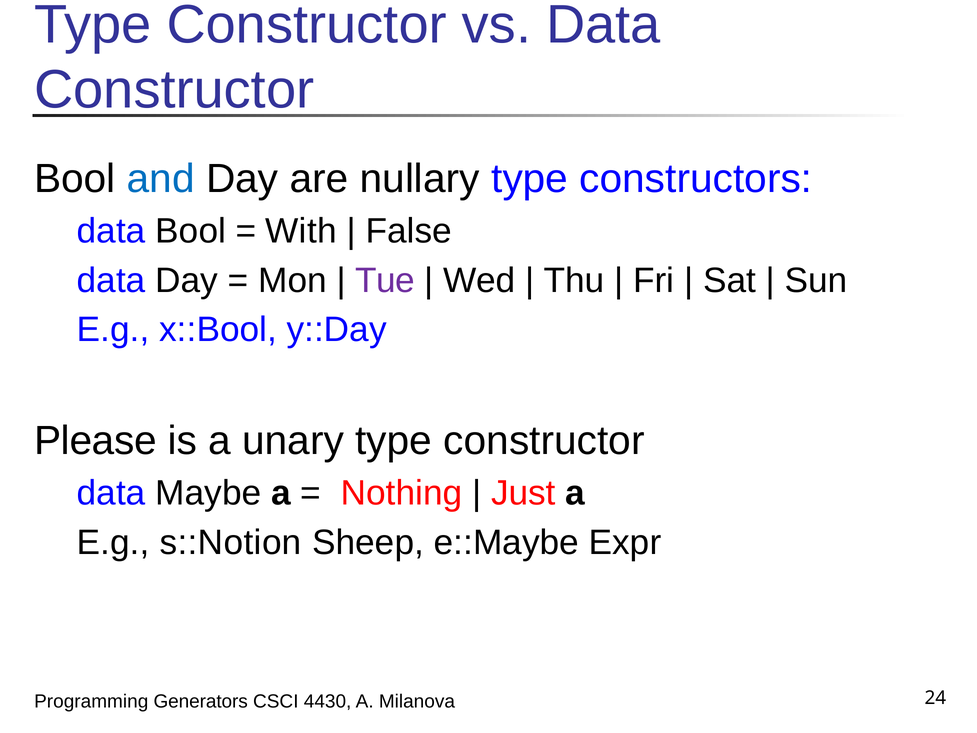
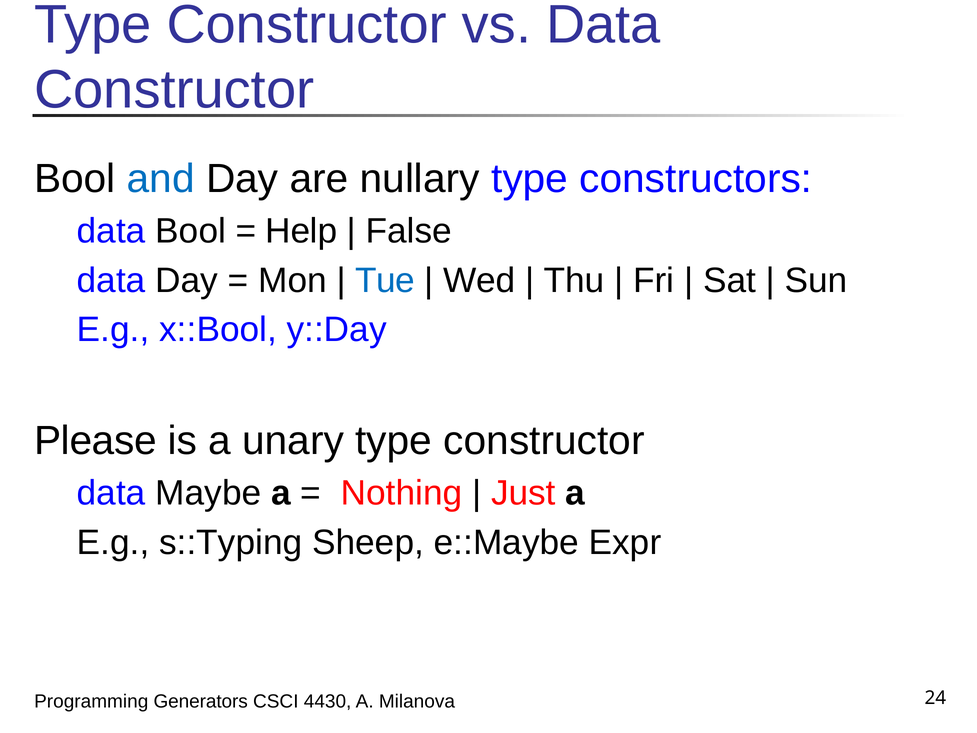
With: With -> Help (301, 231)
Tue colour: purple -> blue (385, 280)
s::Notion: s::Notion -> s::Typing (231, 542)
